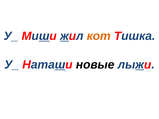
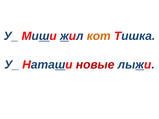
новые colour: black -> red (95, 65)
